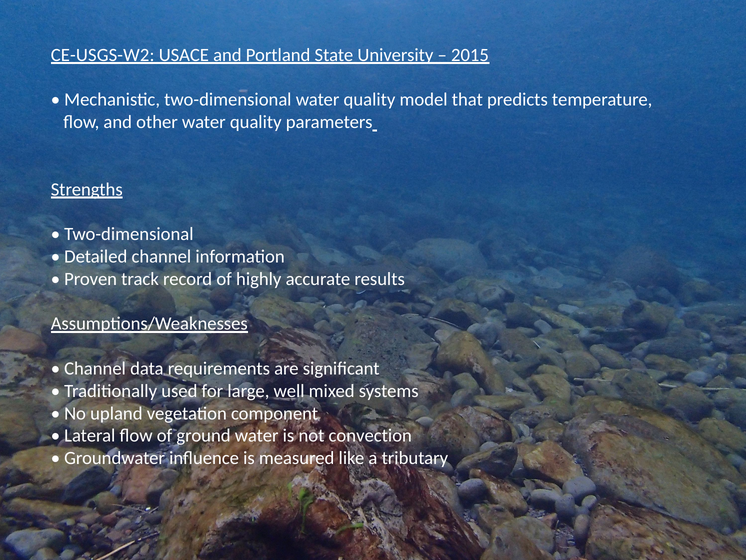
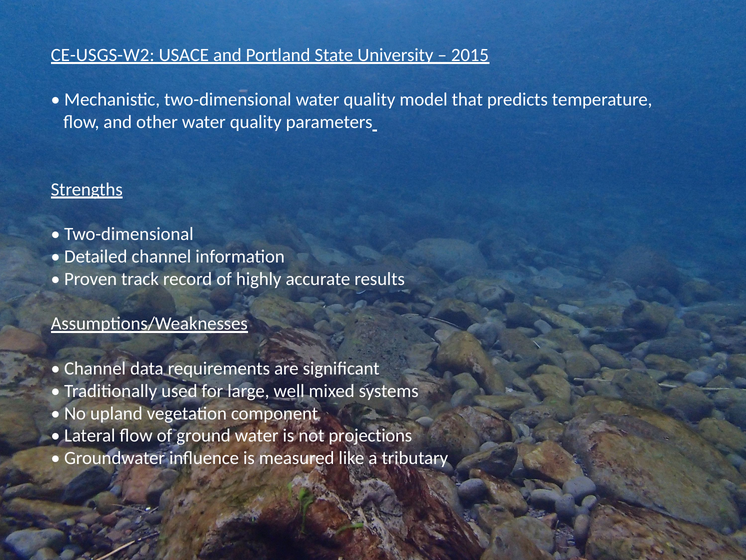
convection: convection -> projections (370, 435)
